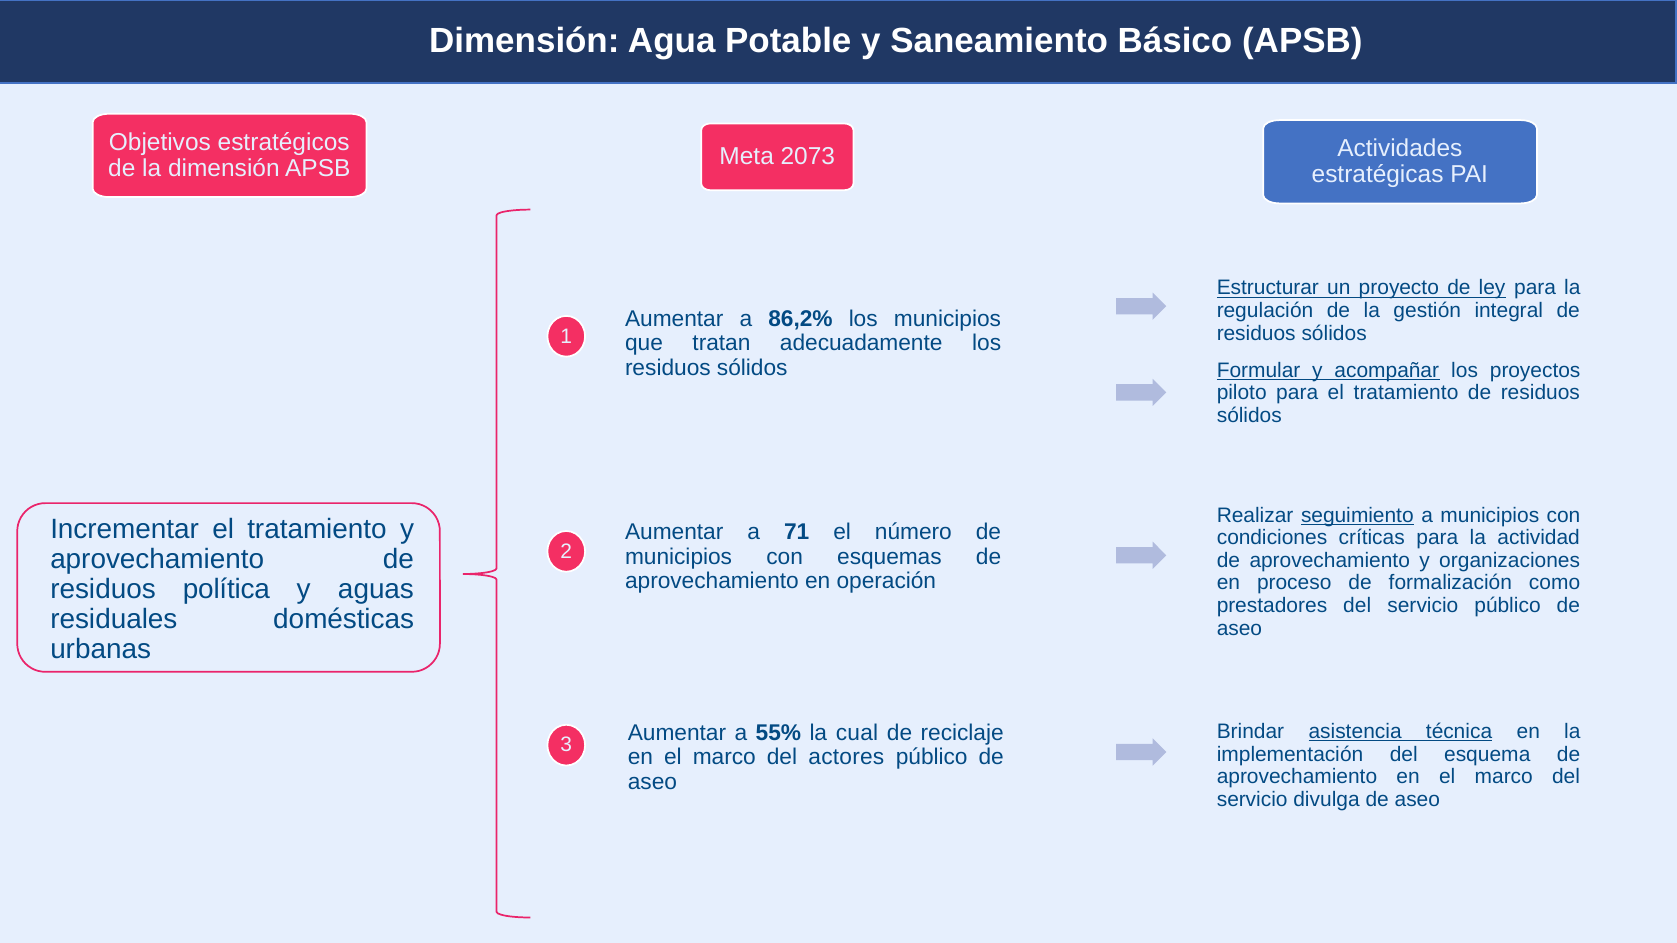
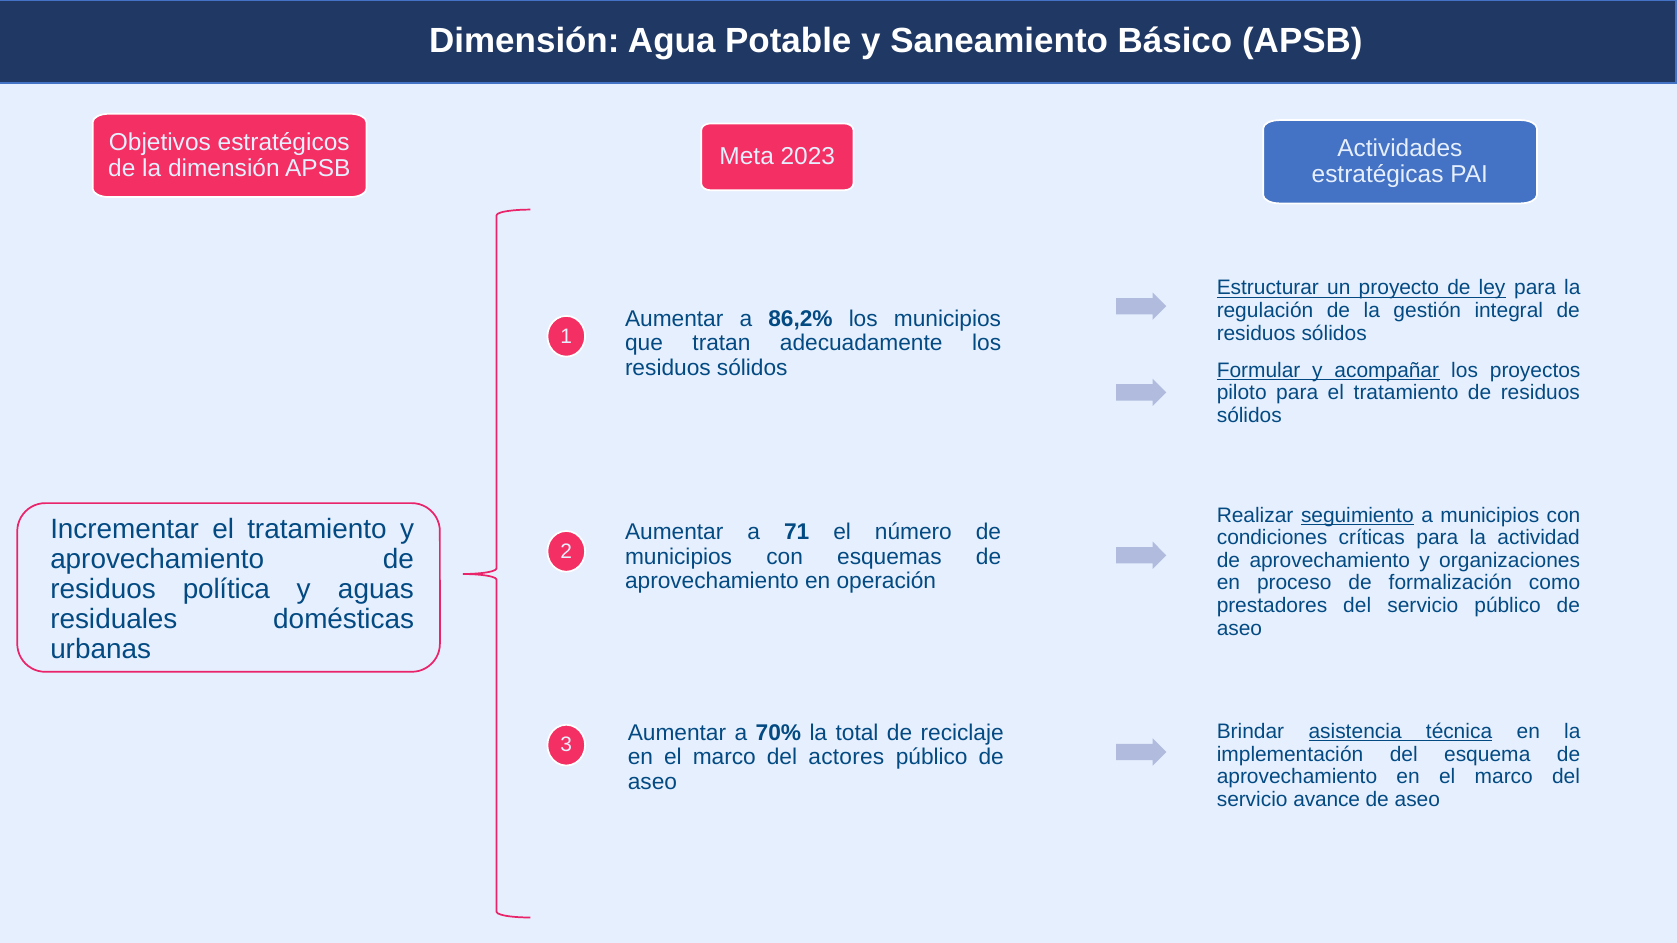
2073: 2073 -> 2023 (808, 157)
55%: 55% -> 70% (778, 733)
cual: cual -> total (857, 733)
divulga: divulga -> avance (1327, 800)
